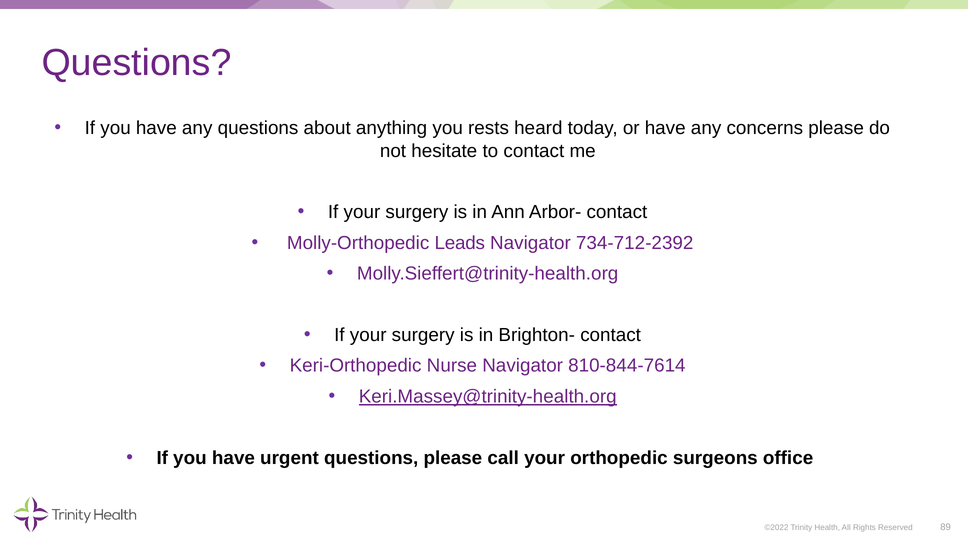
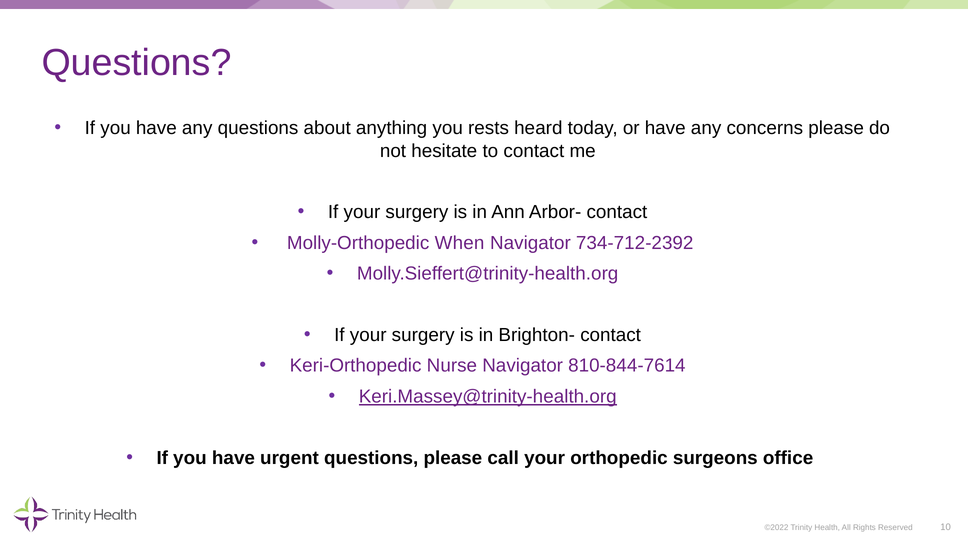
Leads: Leads -> When (460, 243)
89: 89 -> 10 (946, 527)
